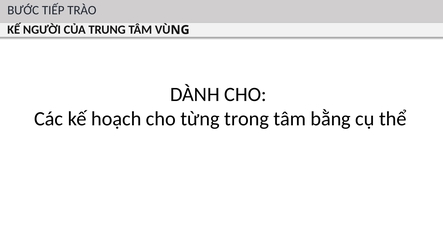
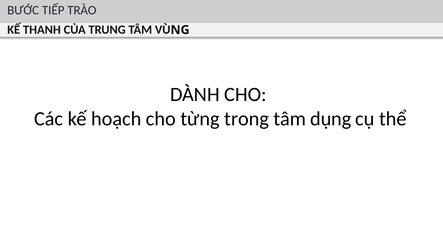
NGƯỜI: NGƯỜI -> THANH (42, 30)
bằng: bằng -> dụng (331, 119)
